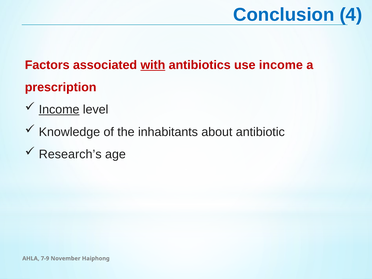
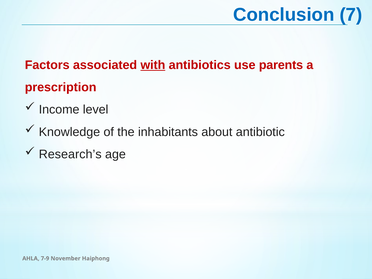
4: 4 -> 7 (351, 15)
use income: income -> parents (281, 65)
Income underline: present -> none (59, 110)
